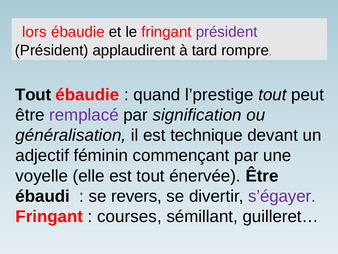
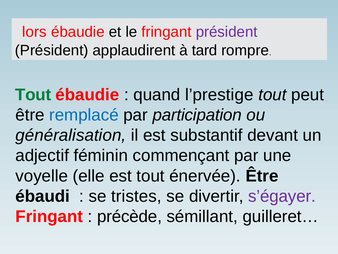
Tout colour: black -> green (33, 94)
remplacé colour: purple -> blue (84, 115)
signification: signification -> participation (197, 115)
technique: technique -> substantif (206, 135)
revers: revers -> tristes (136, 196)
courses: courses -> précède (130, 216)
